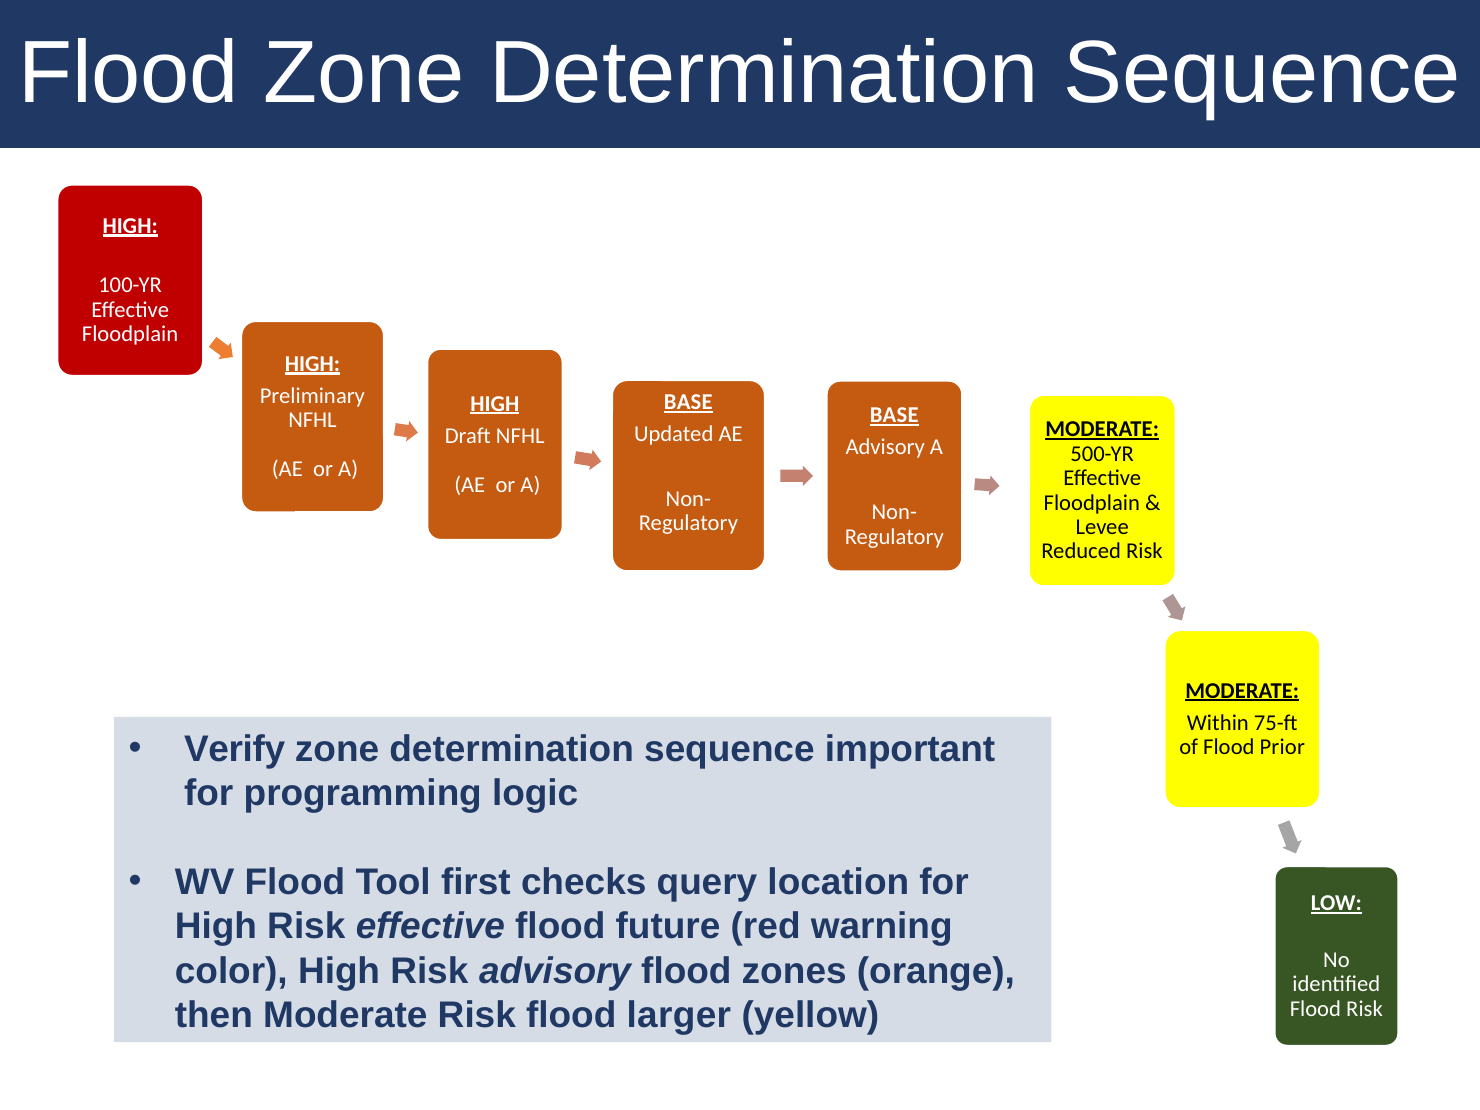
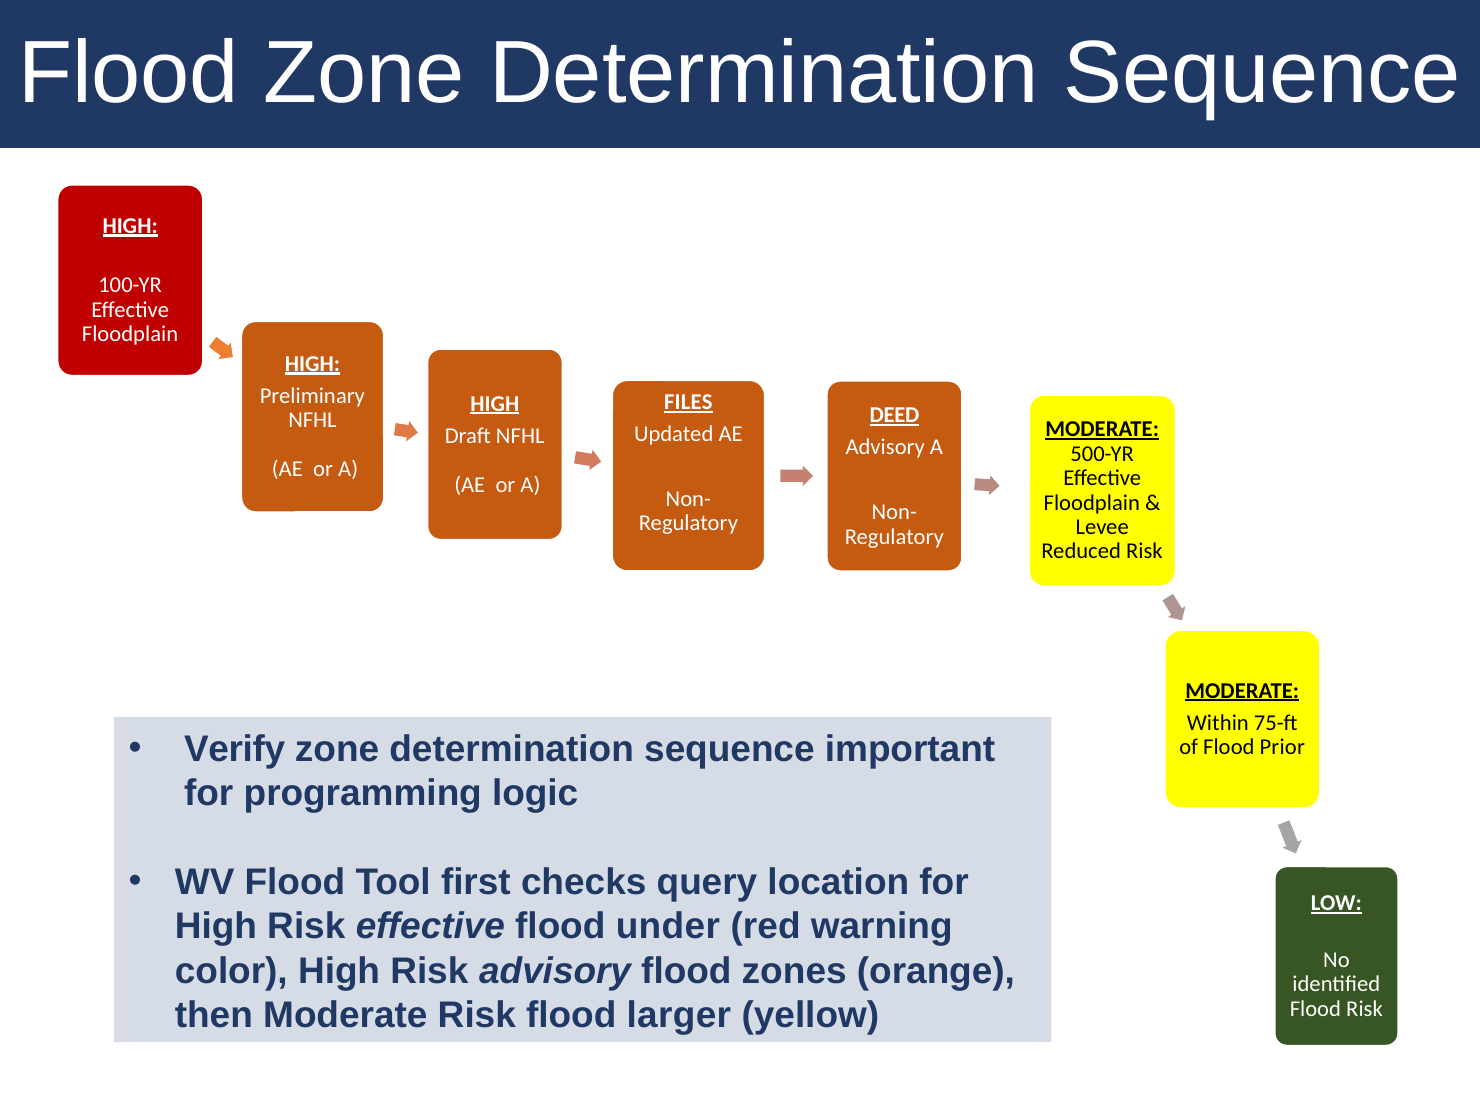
BASE: BASE -> FILES (688, 402)
BASE: BASE -> DEED (894, 415)
future: future -> under (668, 927)
